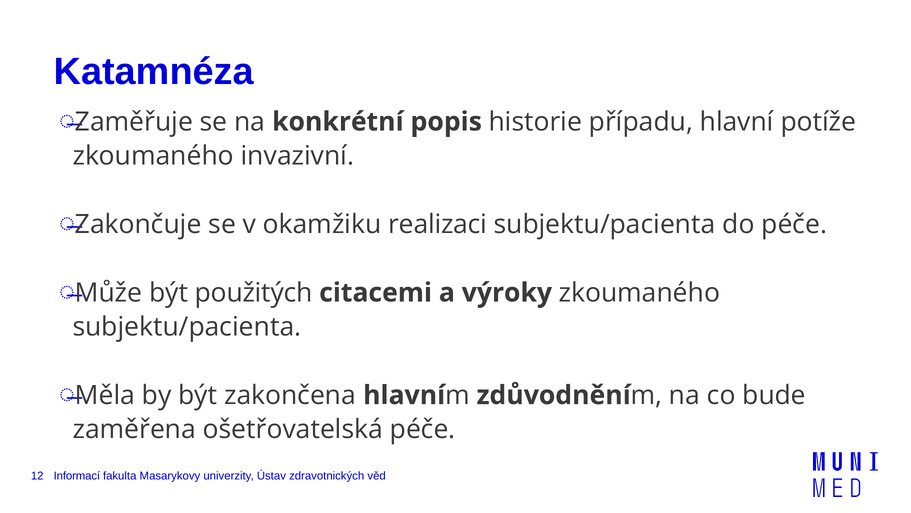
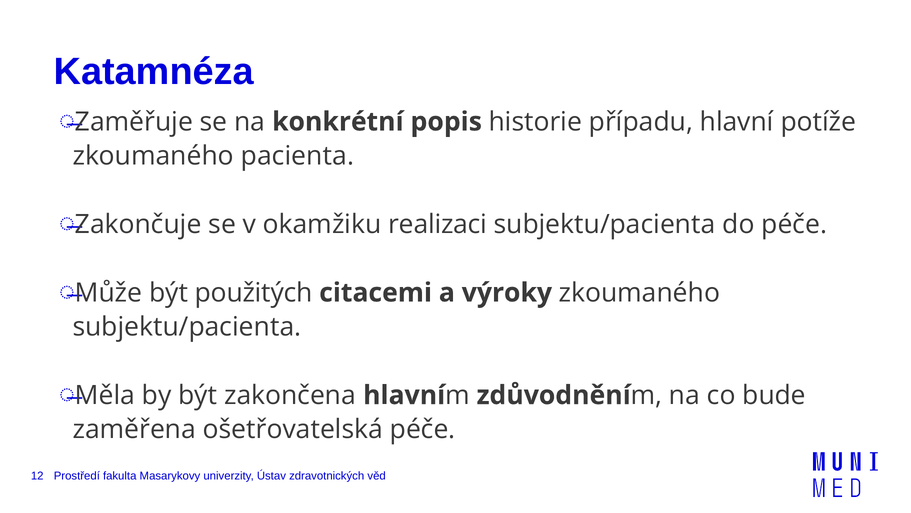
invazivní: invazivní -> pacienta (297, 156)
Informací: Informací -> Prostředí (77, 476)
